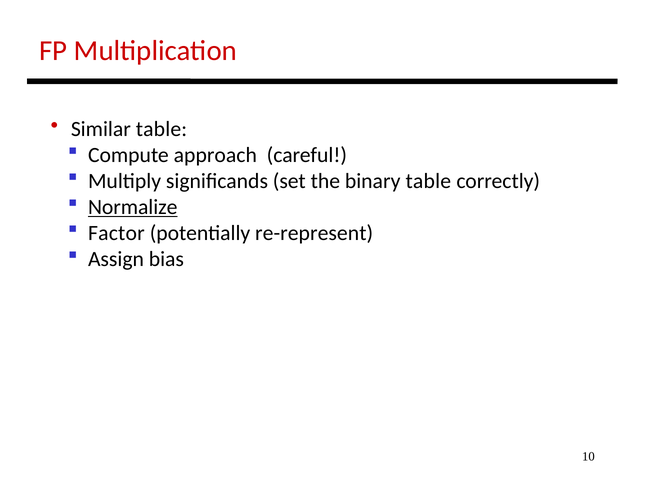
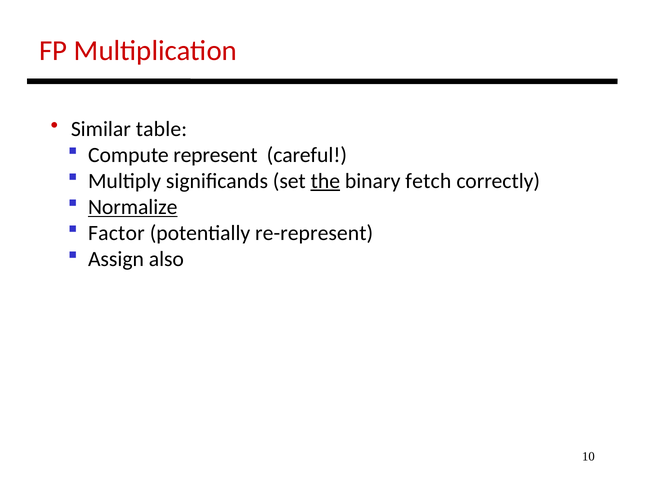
approach: approach -> represent (215, 155)
the underline: none -> present (325, 181)
binary table: table -> fetch (428, 181)
bias: bias -> also (166, 259)
